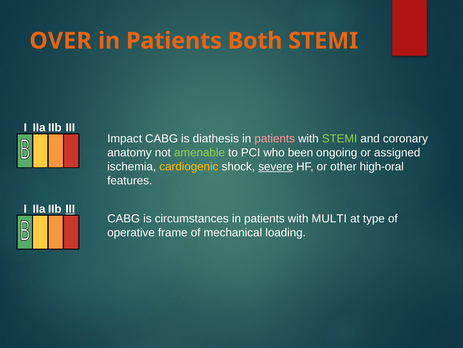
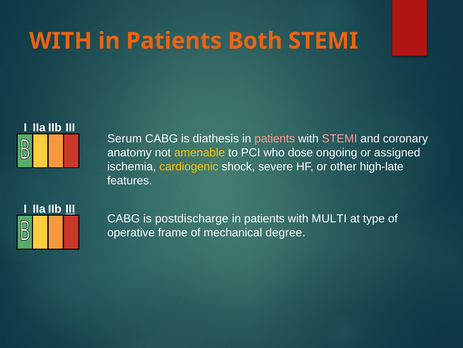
OVER: OVER -> WITH (61, 41)
Impact: Impact -> Serum (125, 138)
STEMI colour: light green -> pink (340, 138)
amenable colour: light green -> yellow (200, 152)
been: been -> dose (300, 152)
severe underline: present -> none (276, 166)
high-oral: high-oral -> high-late (382, 166)
circumstances: circumstances -> postdischarge (192, 218)
loading: loading -> degree (286, 232)
